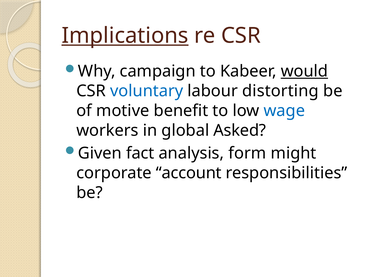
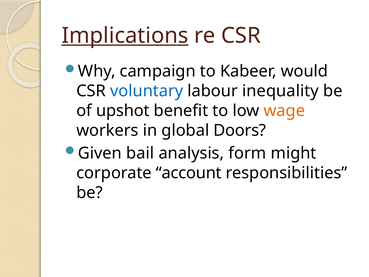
would underline: present -> none (304, 71)
distorting: distorting -> inequality (280, 91)
motive: motive -> upshot (123, 111)
wage colour: blue -> orange (284, 111)
Asked: Asked -> Doors (240, 130)
fact: fact -> bail (140, 153)
